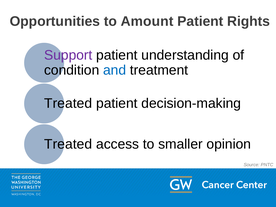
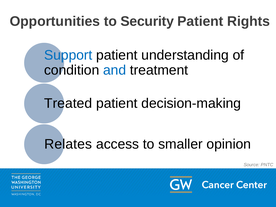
Amount: Amount -> Security (147, 21)
Support colour: purple -> blue (68, 55)
Treated: Treated -> Relates (68, 144)
